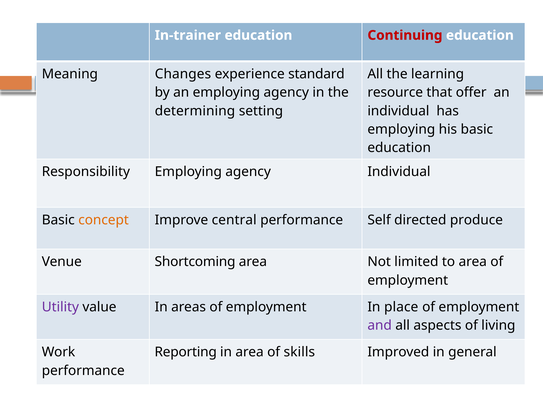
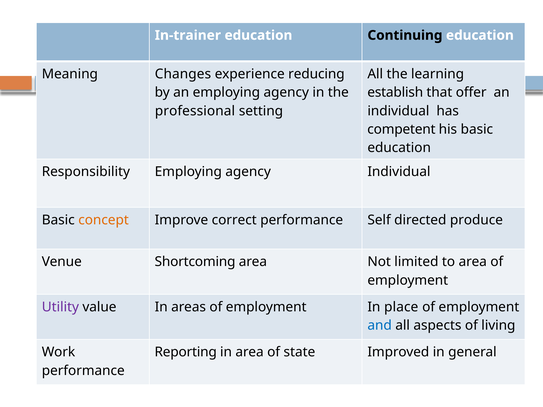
Continuing colour: red -> black (405, 35)
standard: standard -> reducing (316, 74)
resource: resource -> establish (395, 92)
determining: determining -> professional (195, 111)
employing: employing -> competent (401, 129)
central: central -> correct (234, 220)
and colour: purple -> blue (380, 326)
skills: skills -> state (299, 352)
